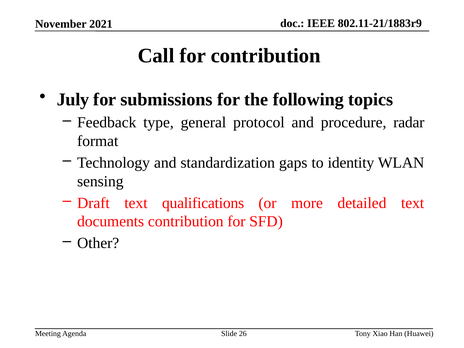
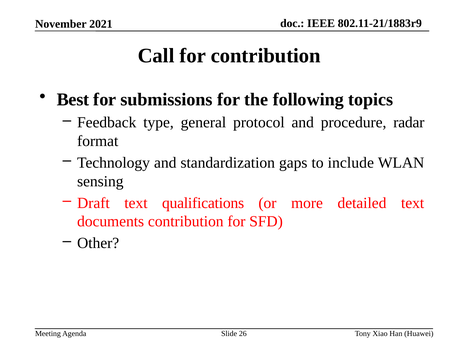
July: July -> Best (73, 100)
identity: identity -> include (351, 163)
